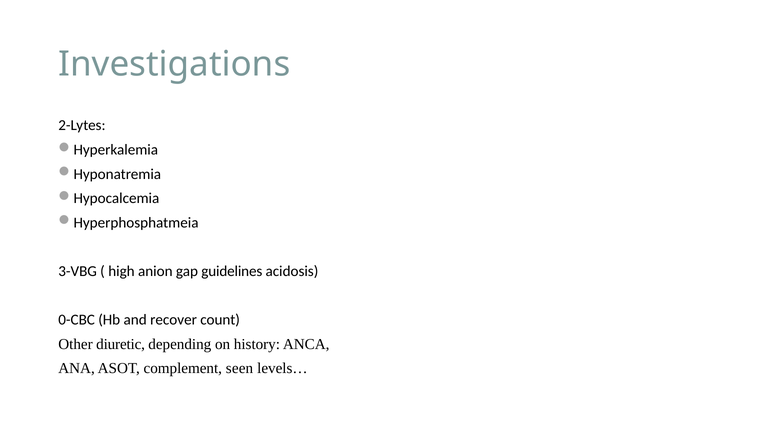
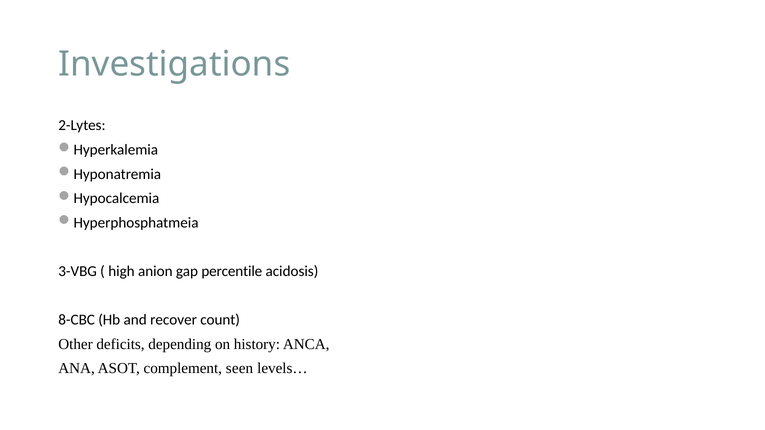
guidelines: guidelines -> percentile (232, 271)
0-CBC: 0-CBC -> 8-CBC (77, 320)
diuretic: diuretic -> deficits (121, 344)
